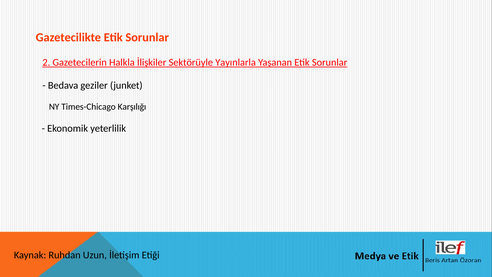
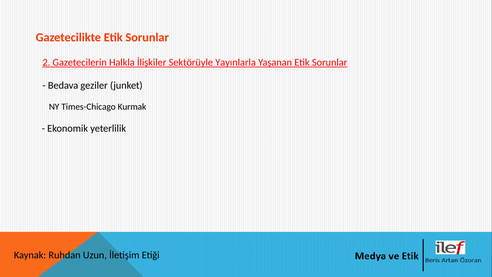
Karşılığı: Karşılığı -> Kurmak (132, 107)
